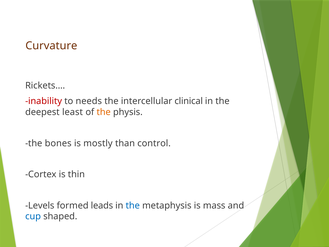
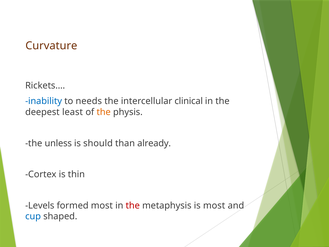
inability colour: red -> blue (44, 101)
bones: bones -> unless (58, 143)
mostly: mostly -> should (98, 143)
control: control -> already (154, 143)
formed leads: leads -> most (102, 205)
the colour: blue -> red (133, 205)
is mass: mass -> most (214, 205)
